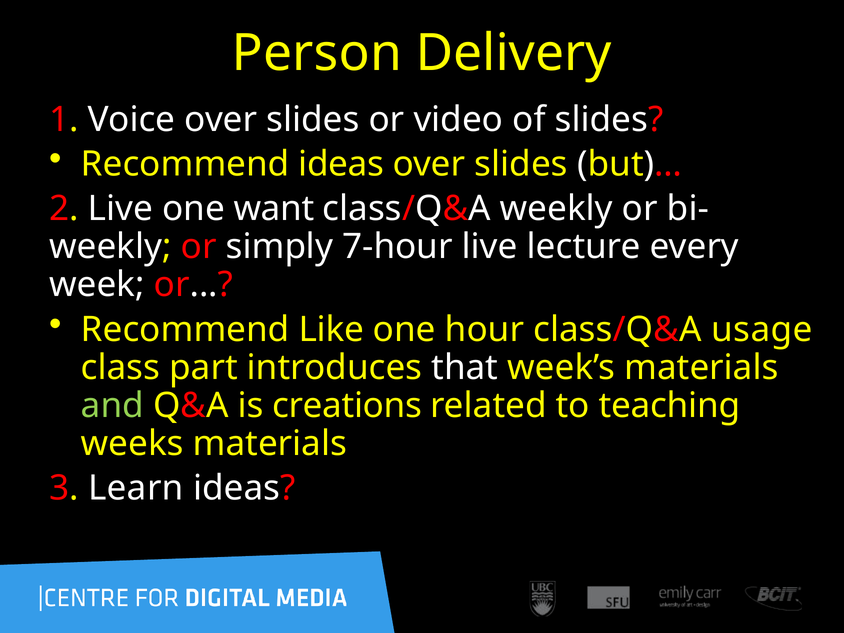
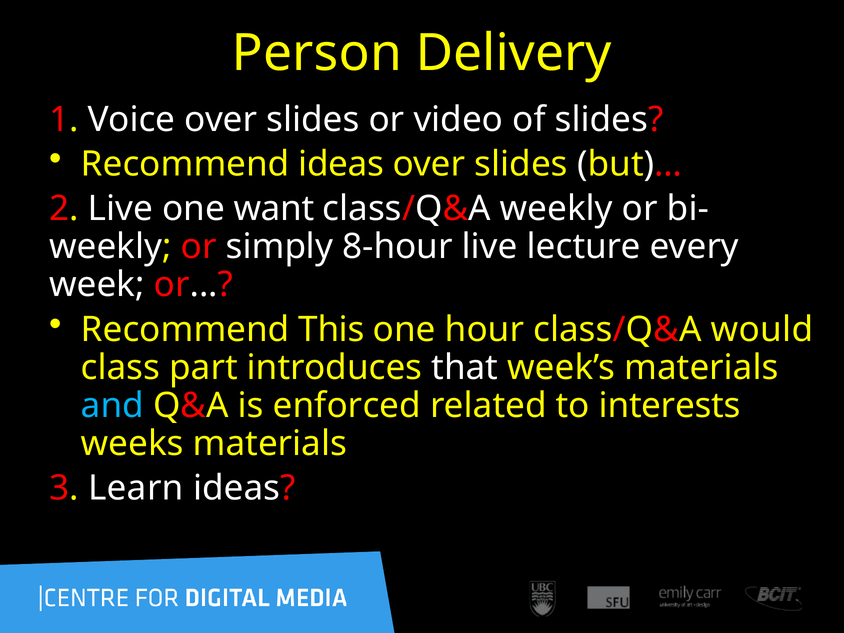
7-hour: 7-hour -> 8-hour (397, 247)
Like: Like -> This (331, 330)
usage: usage -> would (762, 330)
and colour: light green -> light blue (112, 406)
creations: creations -> enforced (347, 406)
teaching: teaching -> interests (670, 406)
